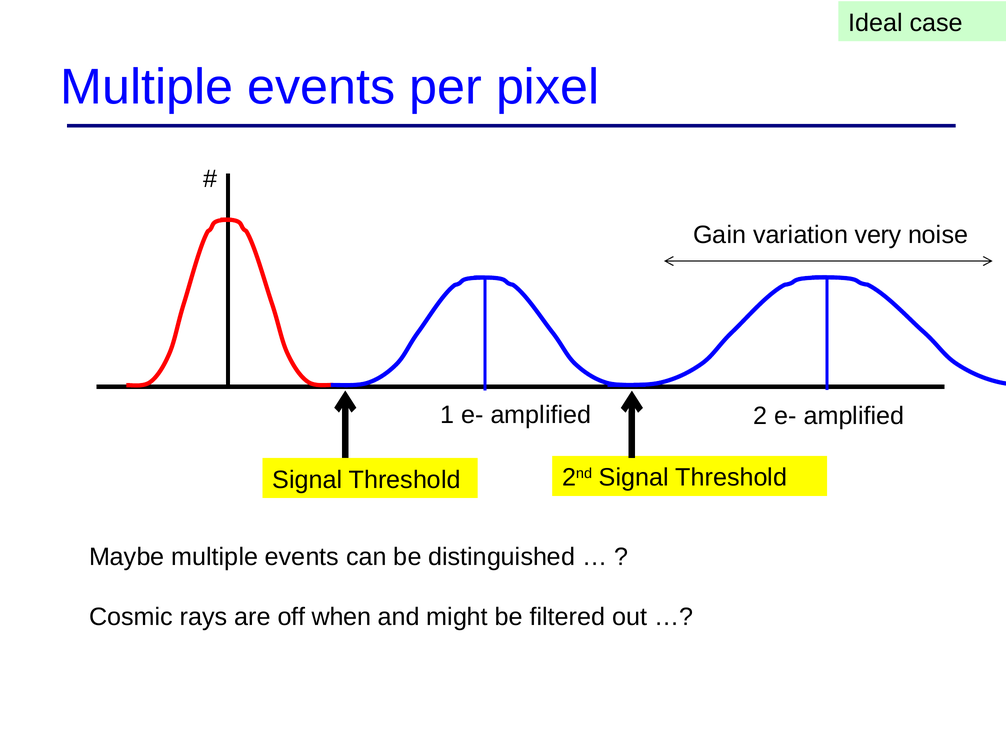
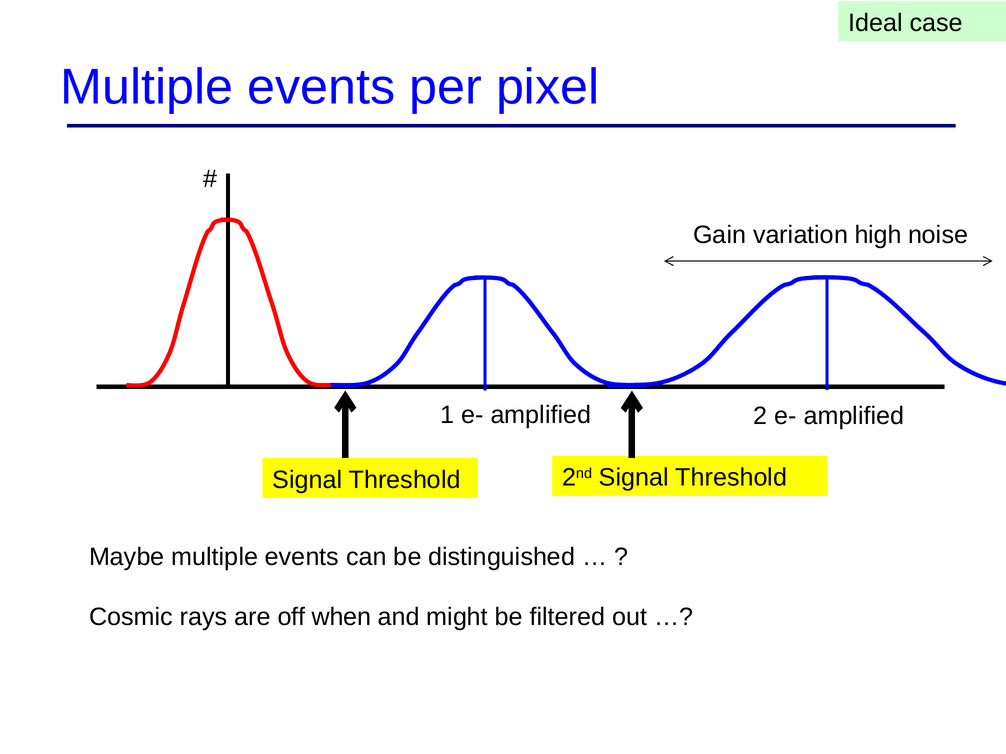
very: very -> high (878, 235)
